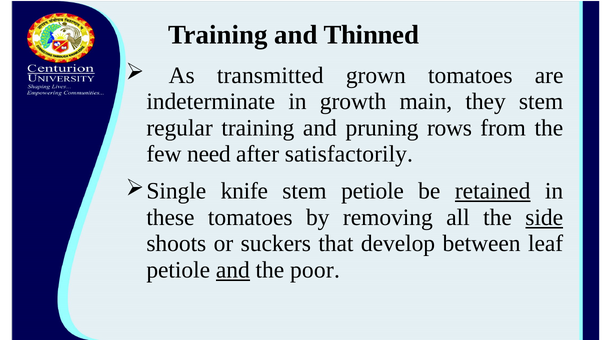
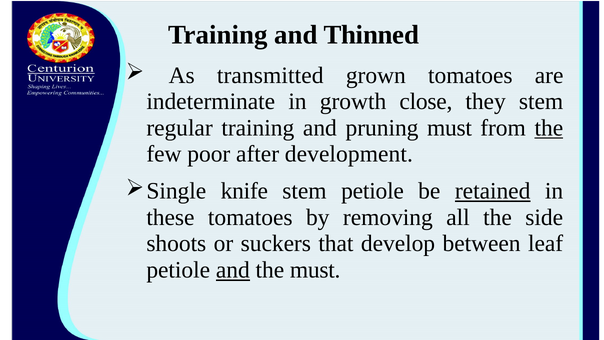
main: main -> close (426, 102)
pruning rows: rows -> must (449, 128)
the underline: none -> present (549, 128)
need: need -> poor (209, 154)
satisfactorily: satisfactorily -> development (349, 154)
side underline: present -> none (544, 217)
the poor: poor -> must (315, 270)
